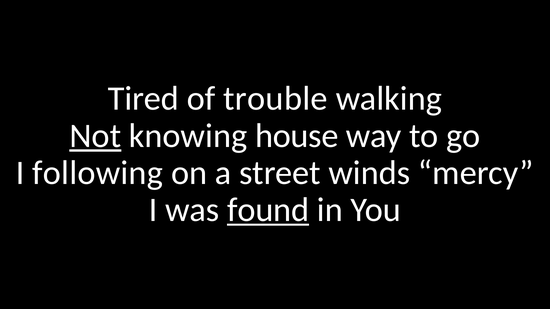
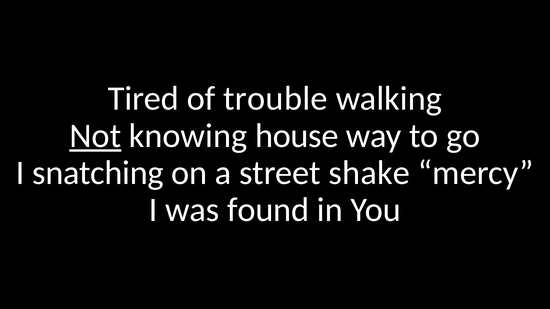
following: following -> snatching (98, 173)
winds: winds -> shake (369, 173)
found underline: present -> none (268, 210)
